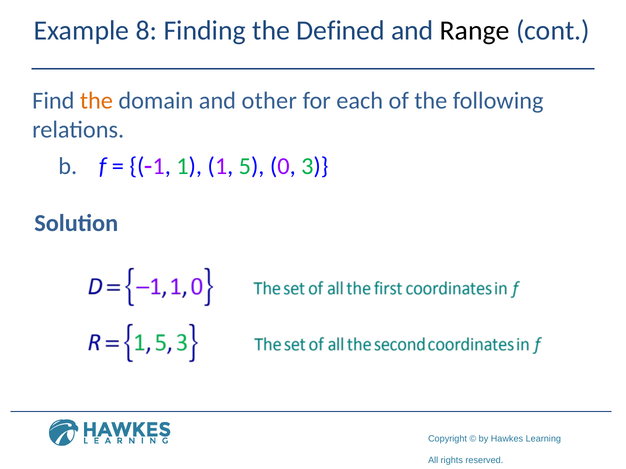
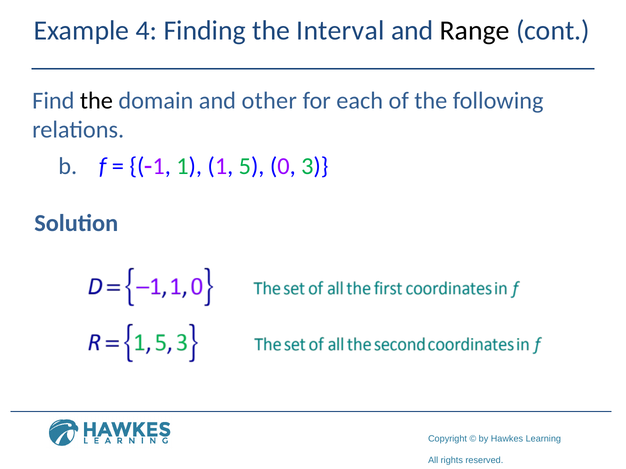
8: 8 -> 4 (146, 31)
Defined: Defined -> Interval (340, 31)
the colour: orange -> black (96, 101)
